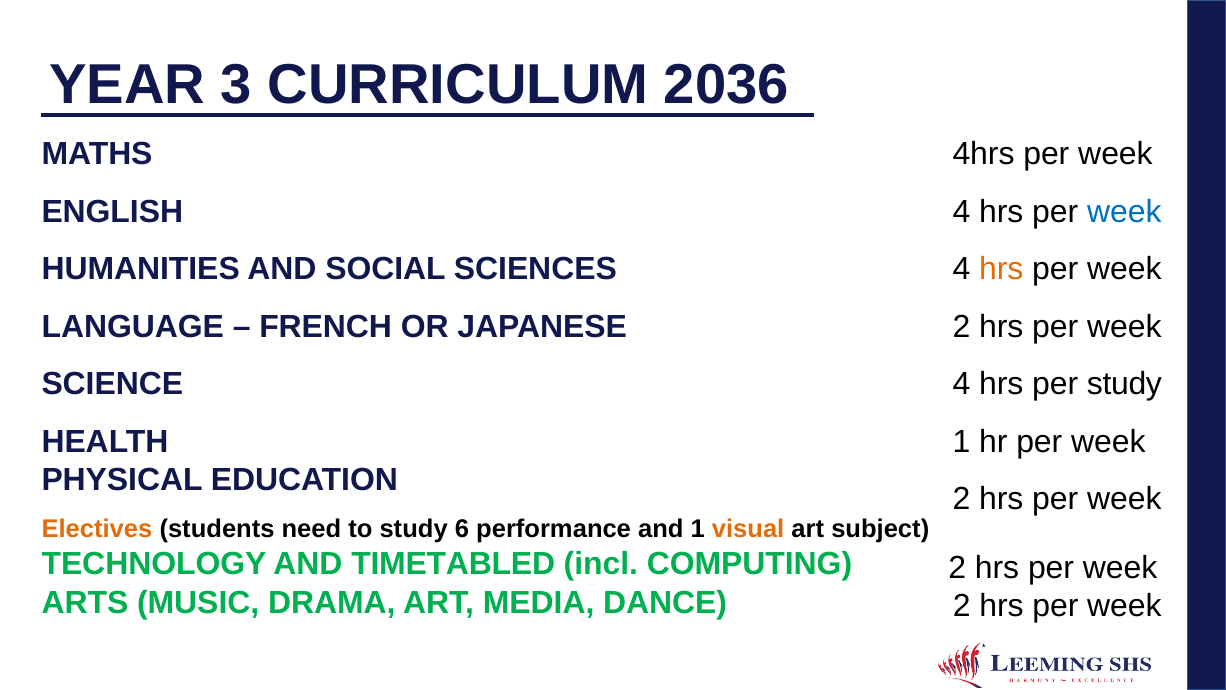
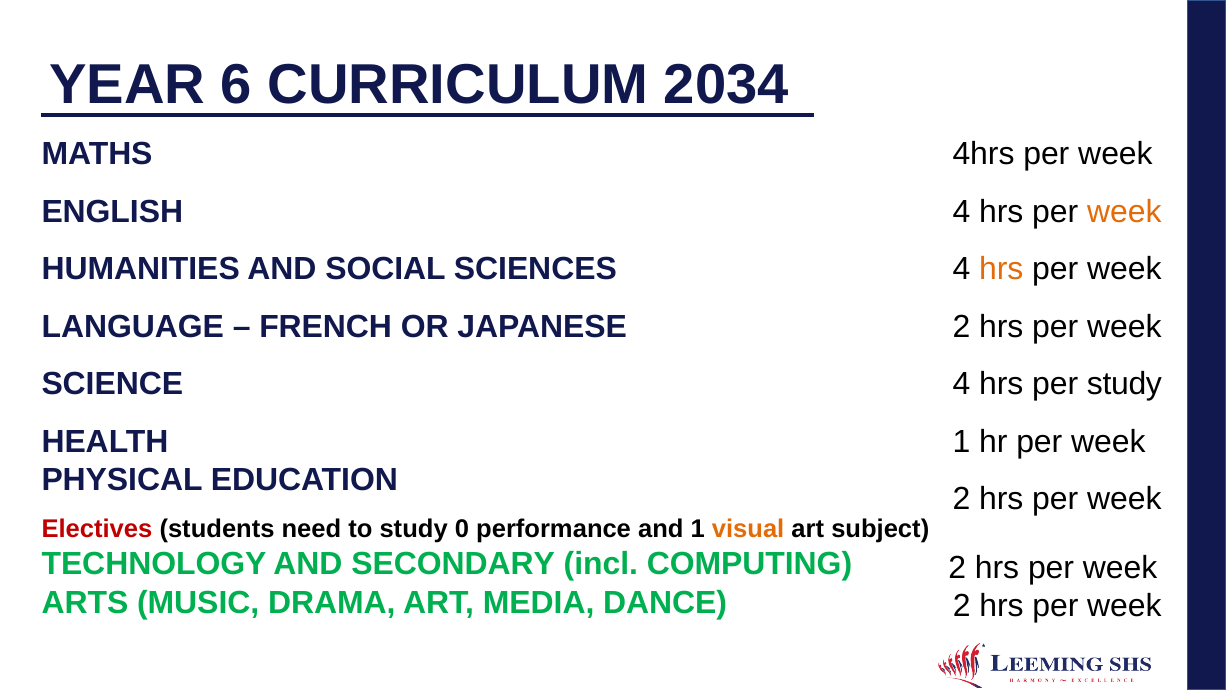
3: 3 -> 6 (237, 85)
2036: 2036 -> 2034 (726, 85)
week colour: blue -> orange (1124, 212)
Electives colour: orange -> red (97, 529)
6: 6 -> 0 (462, 529)
TIMETABLED: TIMETABLED -> SECONDARY (453, 564)
